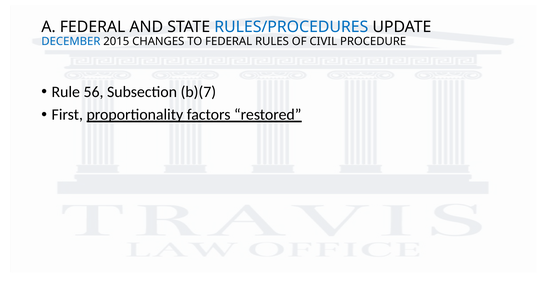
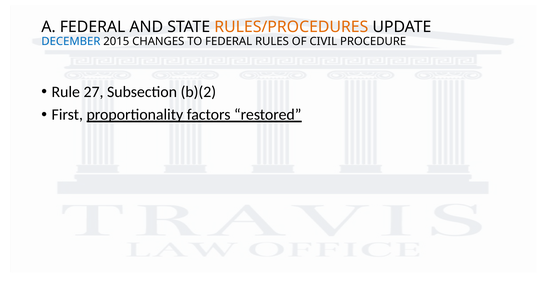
RULES/PROCEDURES colour: blue -> orange (291, 27)
56: 56 -> 27 (93, 92)
b)(7: b)(7 -> b)(2 (198, 92)
